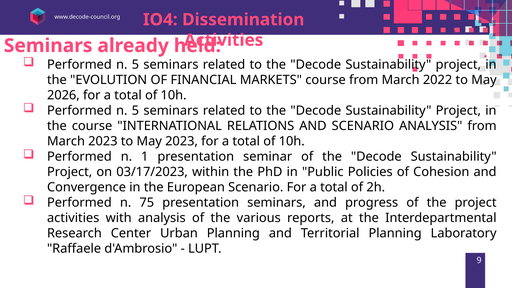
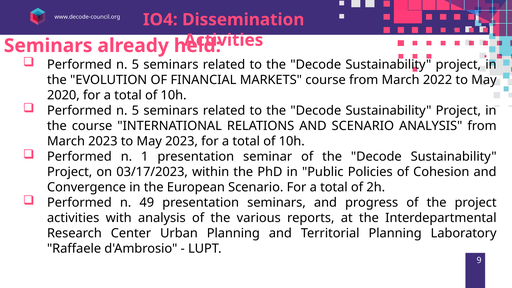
2026: 2026 -> 2020 (63, 95)
75: 75 -> 49 (147, 203)
